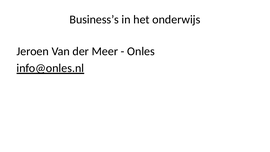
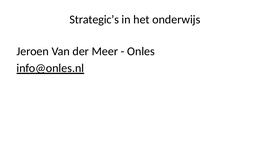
Business’s: Business’s -> Strategic’s (94, 20)
